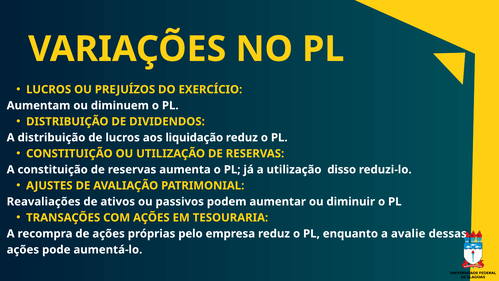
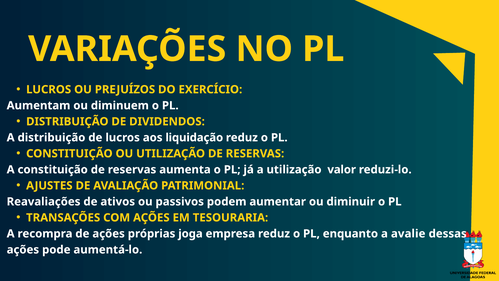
disso: disso -> valor (342, 169)
pelo: pelo -> joga (190, 233)
